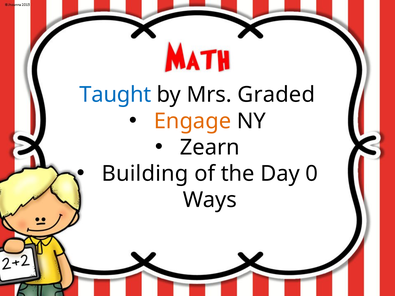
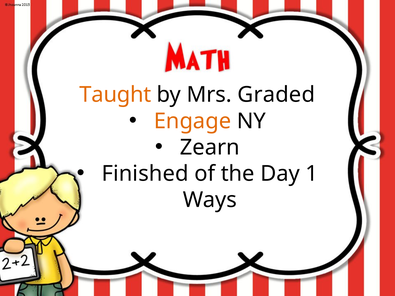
Taught colour: blue -> orange (115, 95)
Building: Building -> Finished (145, 174)
0: 0 -> 1 (312, 174)
